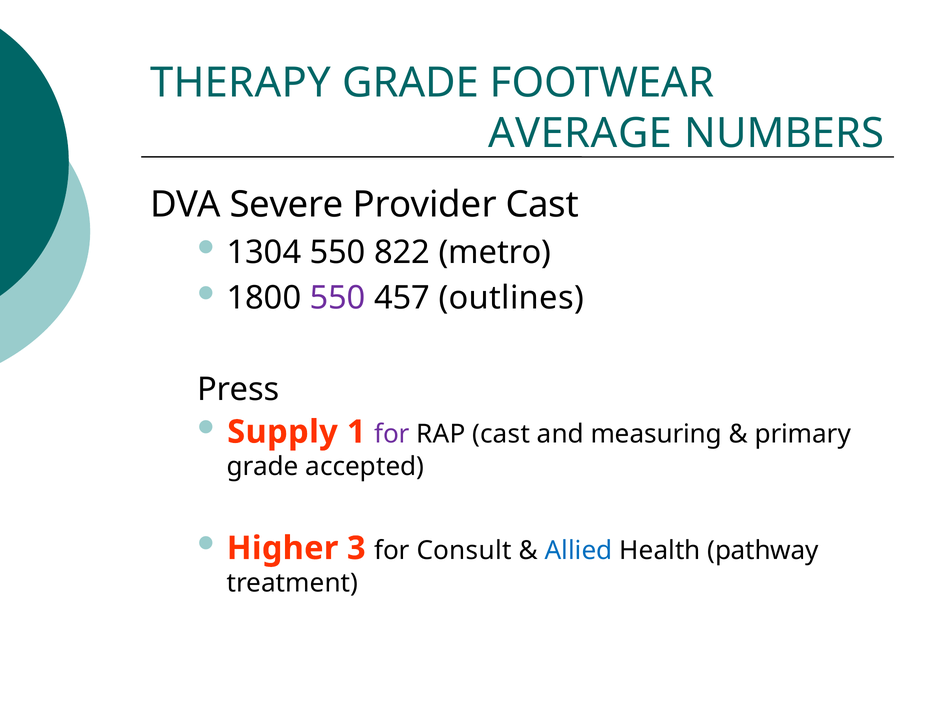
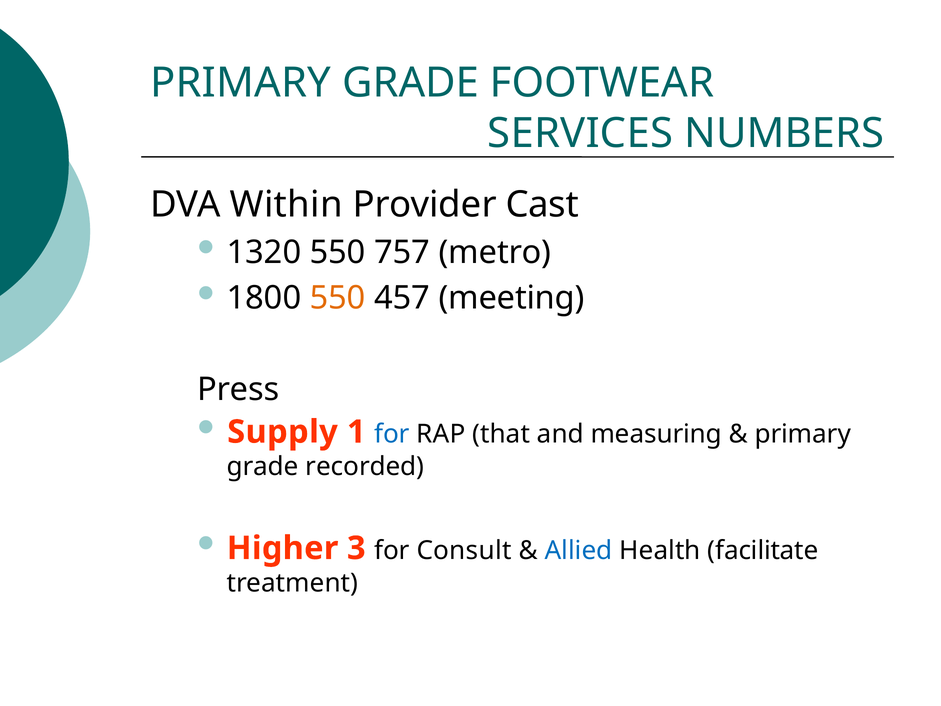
THERAPY: THERAPY -> PRIMARY (241, 83)
AVERAGE: AVERAGE -> SERVICES (580, 133)
Severe: Severe -> Within (286, 204)
1304: 1304 -> 1320 (264, 252)
822: 822 -> 757 (402, 252)
550 colour: purple -> orange (338, 298)
outlines: outlines -> meeting (512, 298)
for colour: purple -> blue (392, 434)
RAP cast: cast -> that (501, 434)
accepted: accepted -> recorded (365, 467)
pathway: pathway -> facilitate (763, 550)
